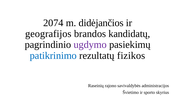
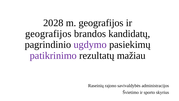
2074: 2074 -> 2028 (53, 23)
m didėjančios: didėjančios -> geografijos (101, 23)
patikrinimo colour: blue -> purple (53, 55)
fizikos: fizikos -> mažiau (131, 55)
